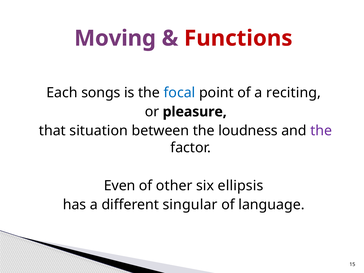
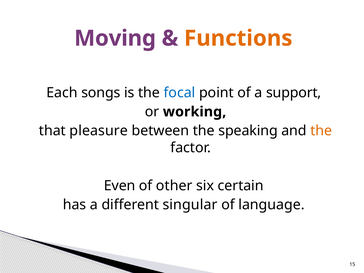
Functions colour: red -> orange (238, 38)
reciting: reciting -> support (294, 93)
pleasure: pleasure -> working (195, 112)
situation: situation -> pleasure (99, 131)
loudness: loudness -> speaking (248, 131)
the colour: purple -> orange (321, 131)
ellipsis: ellipsis -> certain (241, 186)
